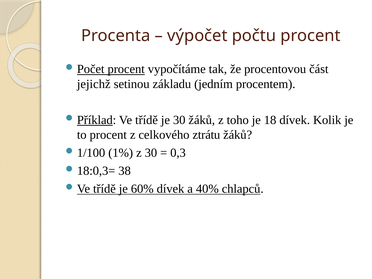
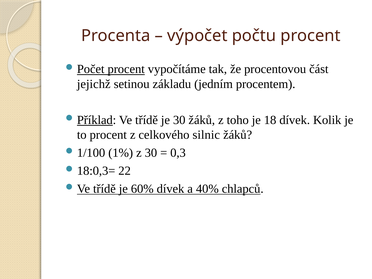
ztrátu: ztrátu -> silnic (206, 135)
38: 38 -> 22 (125, 171)
